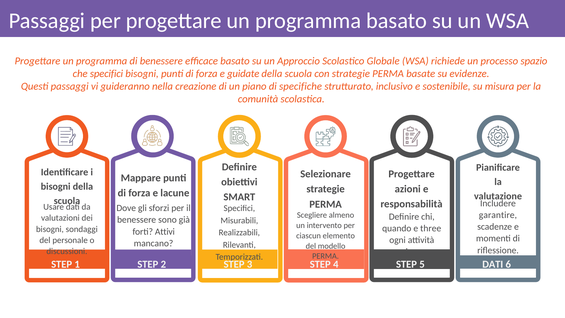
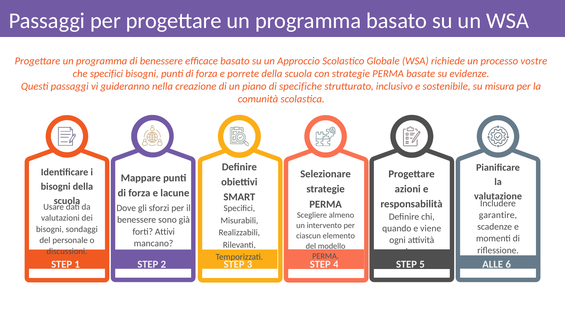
spazio: spazio -> vostre (534, 61)
guidate: guidate -> porrete (243, 74)
e three: three -> viene (431, 228)
DATI: DATI -> ALLE (493, 264)
